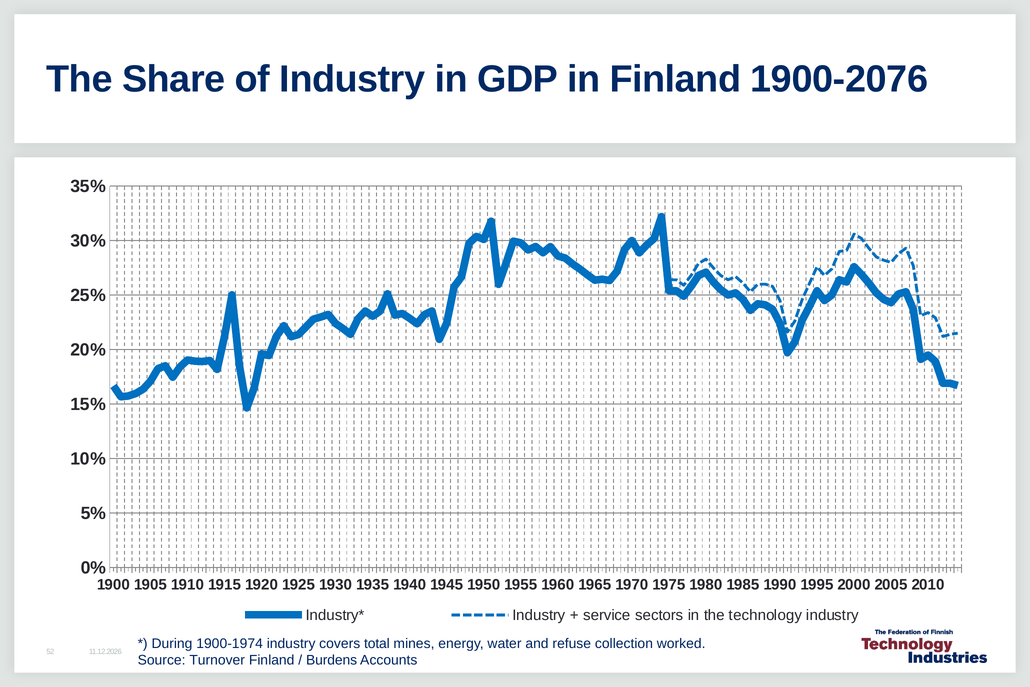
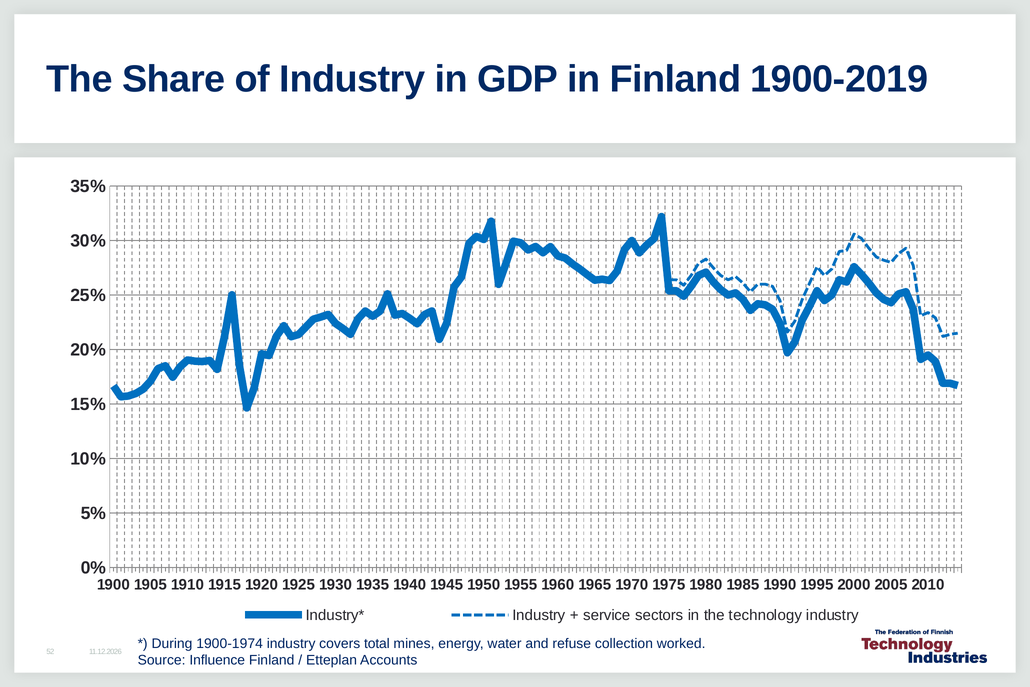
1900-2076: 1900-2076 -> 1900-2019 (839, 79)
Turnover: Turnover -> Influence (217, 660)
Burdens: Burdens -> Etteplan (332, 660)
